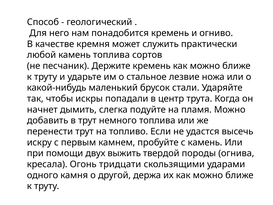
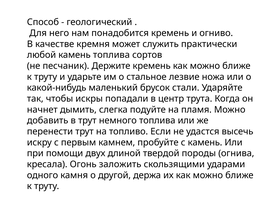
выжить: выжить -> длиной (124, 153)
тридцати: тридцати -> заложить (120, 164)
